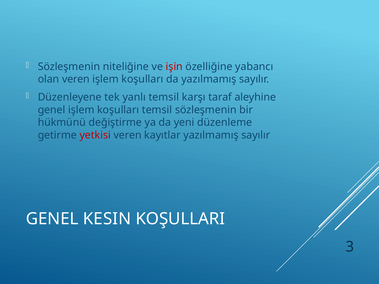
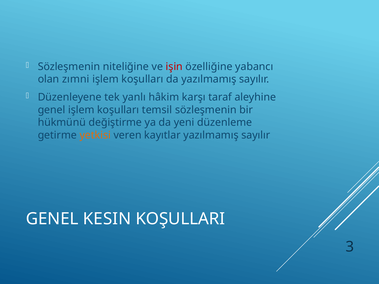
olan veren: veren -> zımni (76, 79)
yanlı temsil: temsil -> hâkim (164, 97)
yetkisi colour: red -> orange (95, 135)
